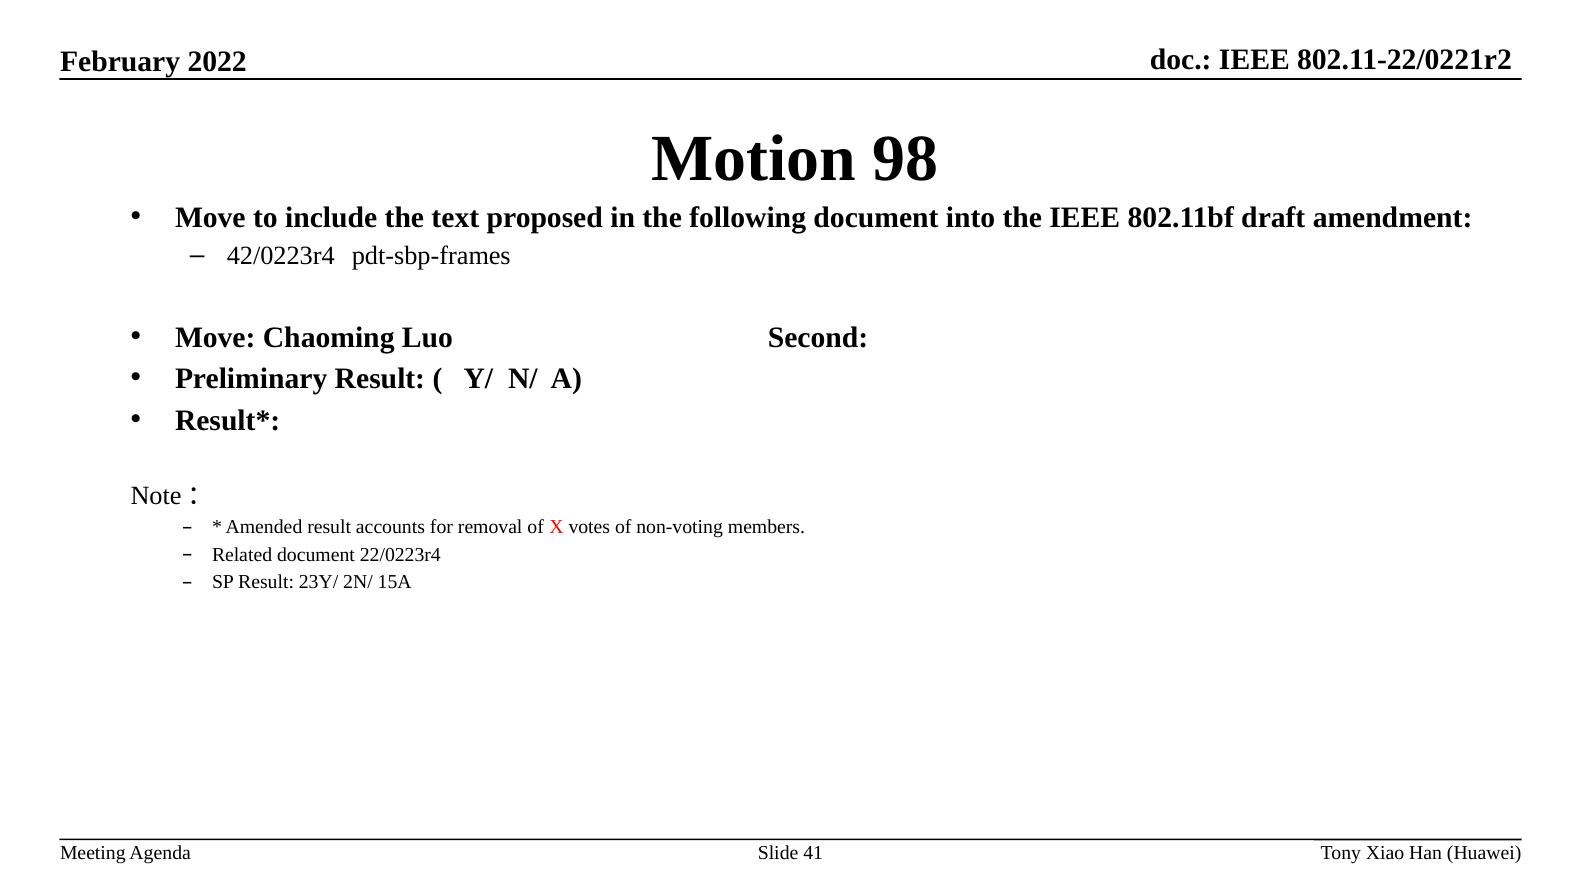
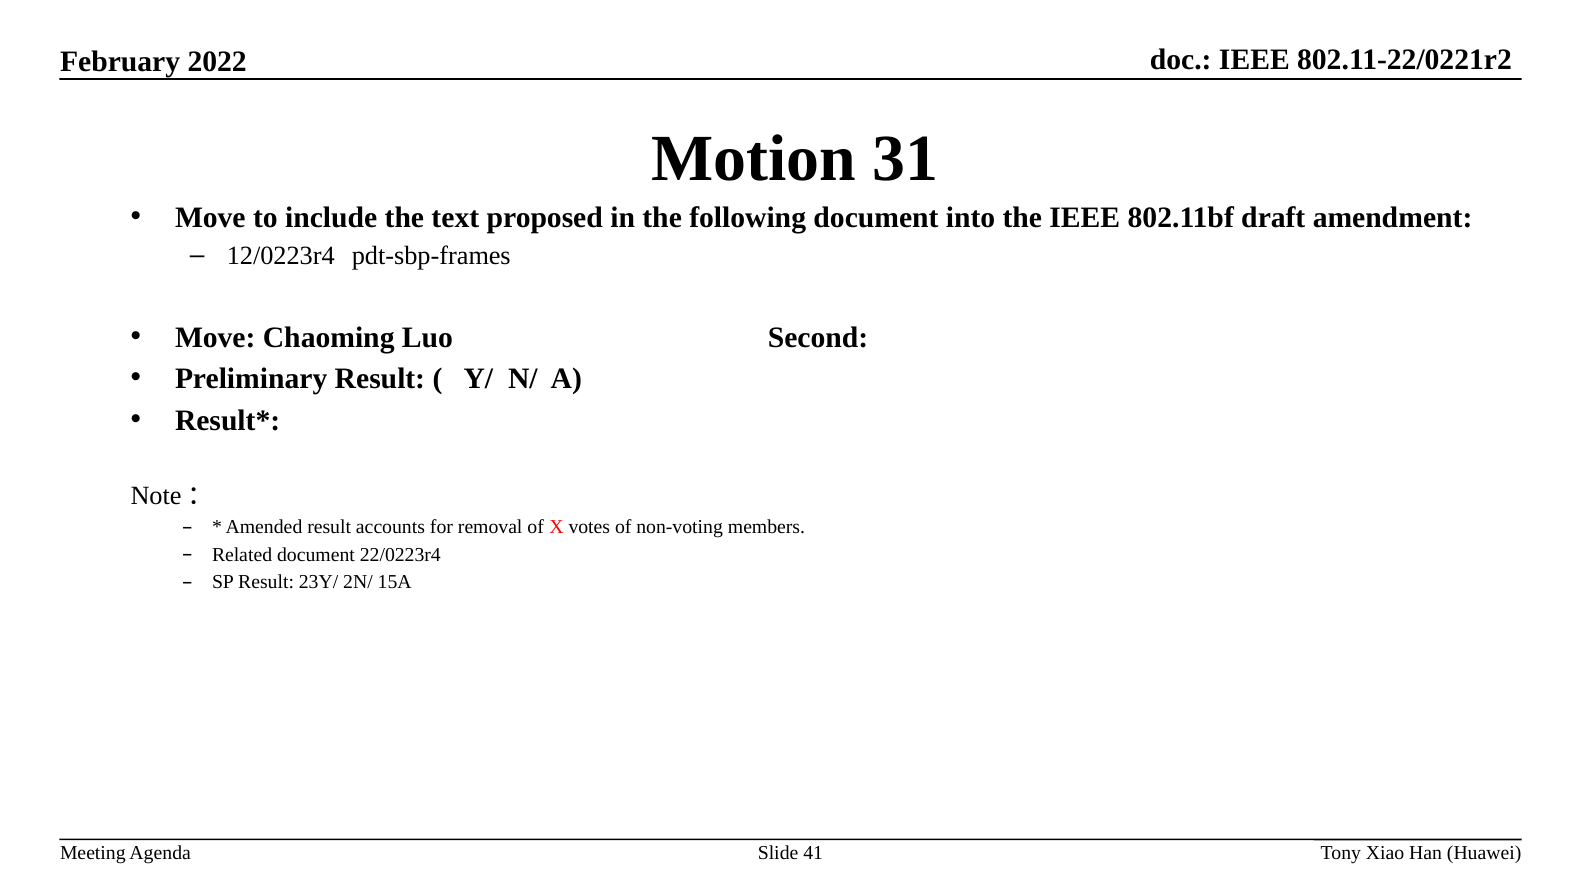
98: 98 -> 31 (906, 159)
42/0223r4: 42/0223r4 -> 12/0223r4 (281, 256)
